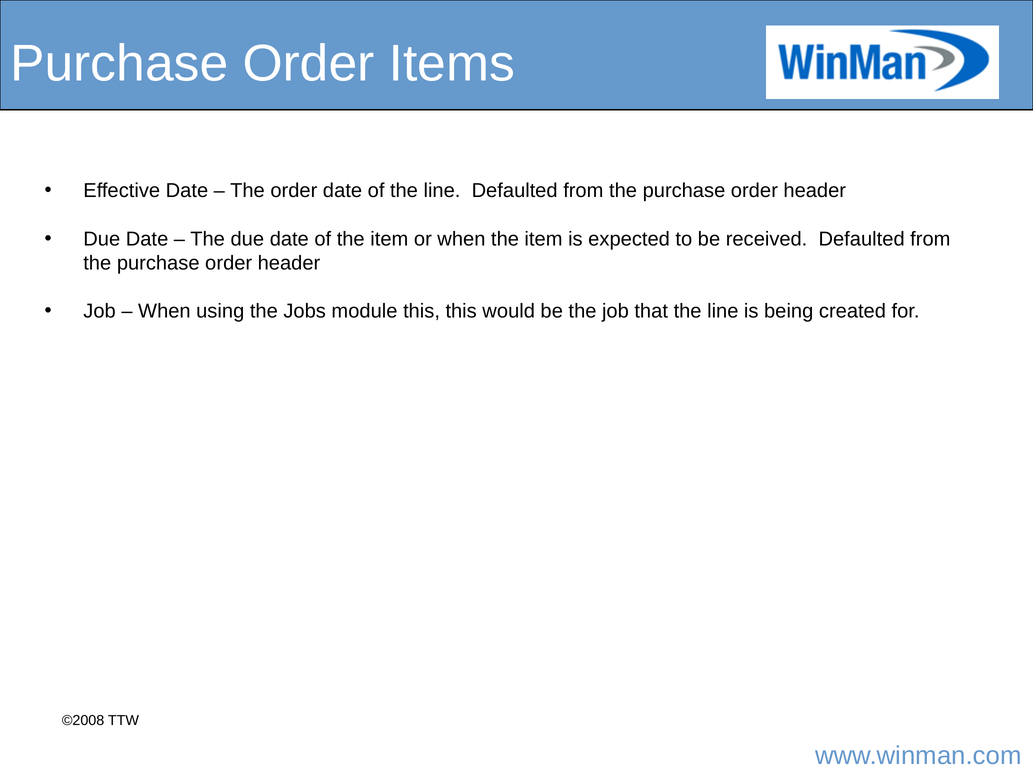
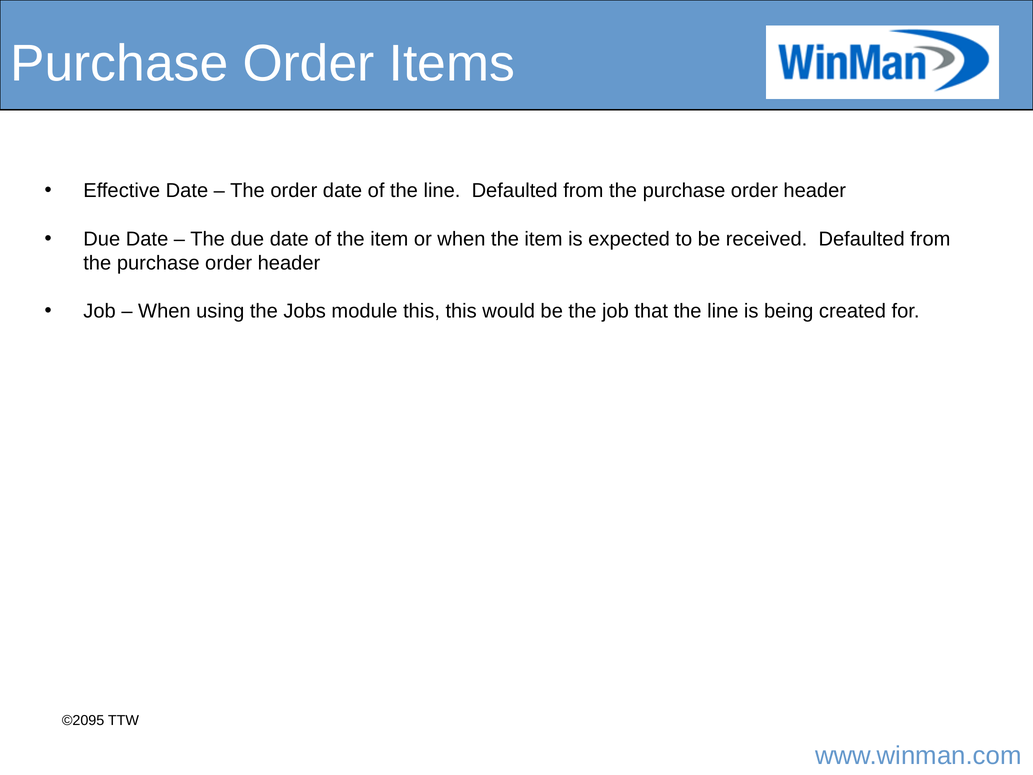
©2008: ©2008 -> ©2095 (83, 720)
